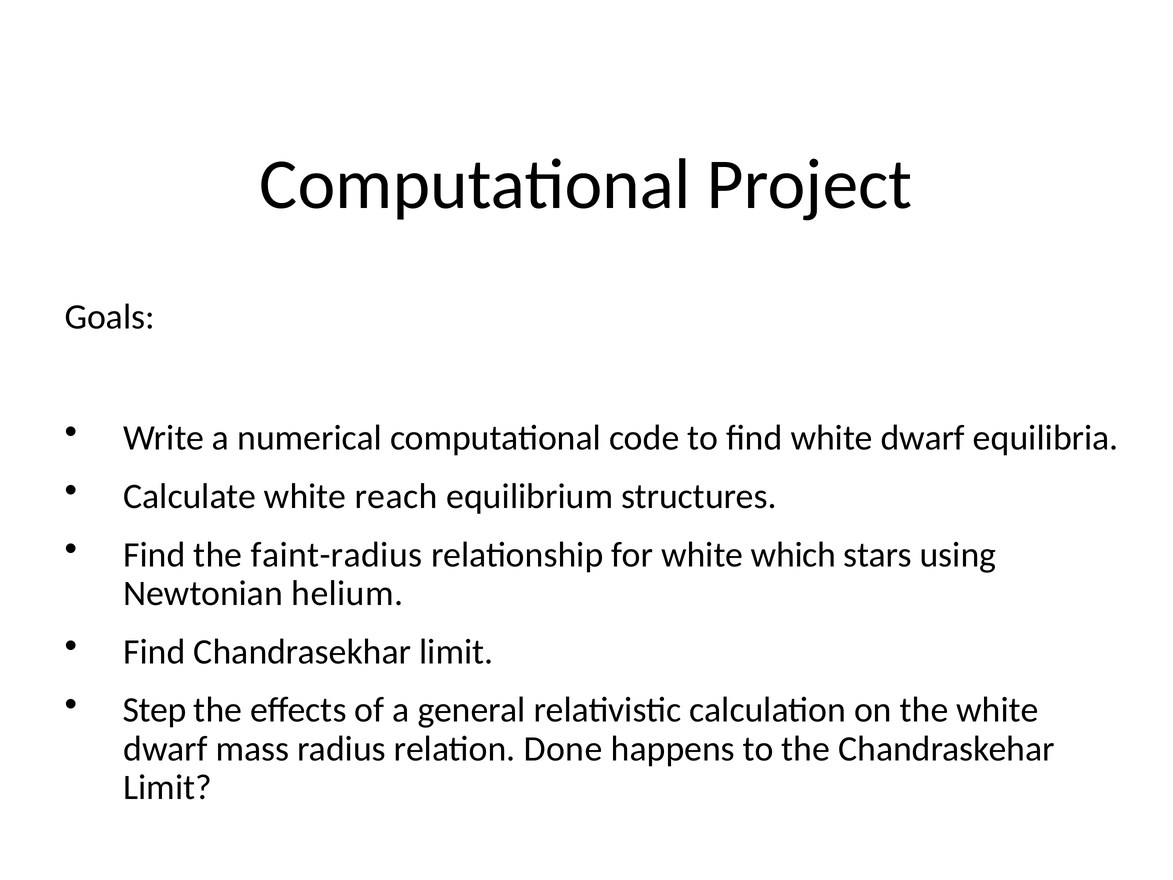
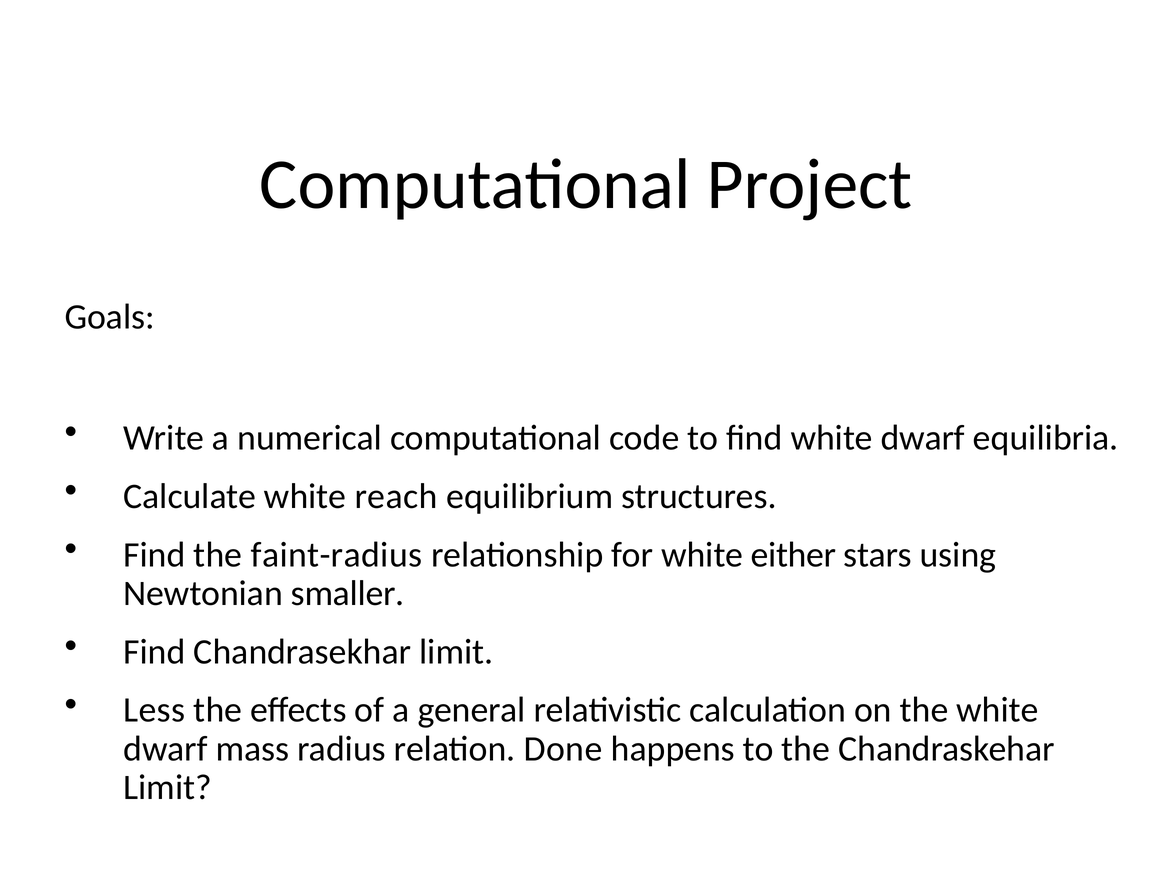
which: which -> either (793, 555)
helium: helium -> smaller (348, 593)
Step: Step -> Less (154, 710)
